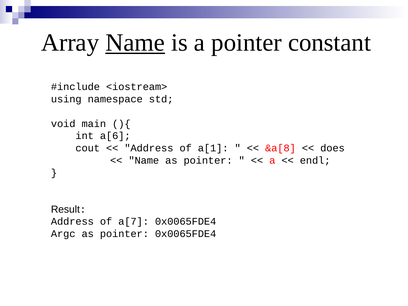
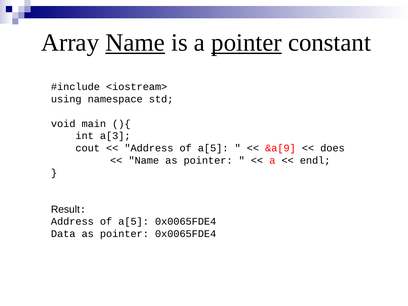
pointer underline: none -> present (247, 43)
a[6: a[6 -> a[3 (115, 136)
a[1: a[1 -> a[5 (213, 148)
&a[8: &a[8 -> &a[9 (280, 148)
a[7: a[7 -> a[5 (134, 222)
Argc: Argc -> Data (63, 234)
